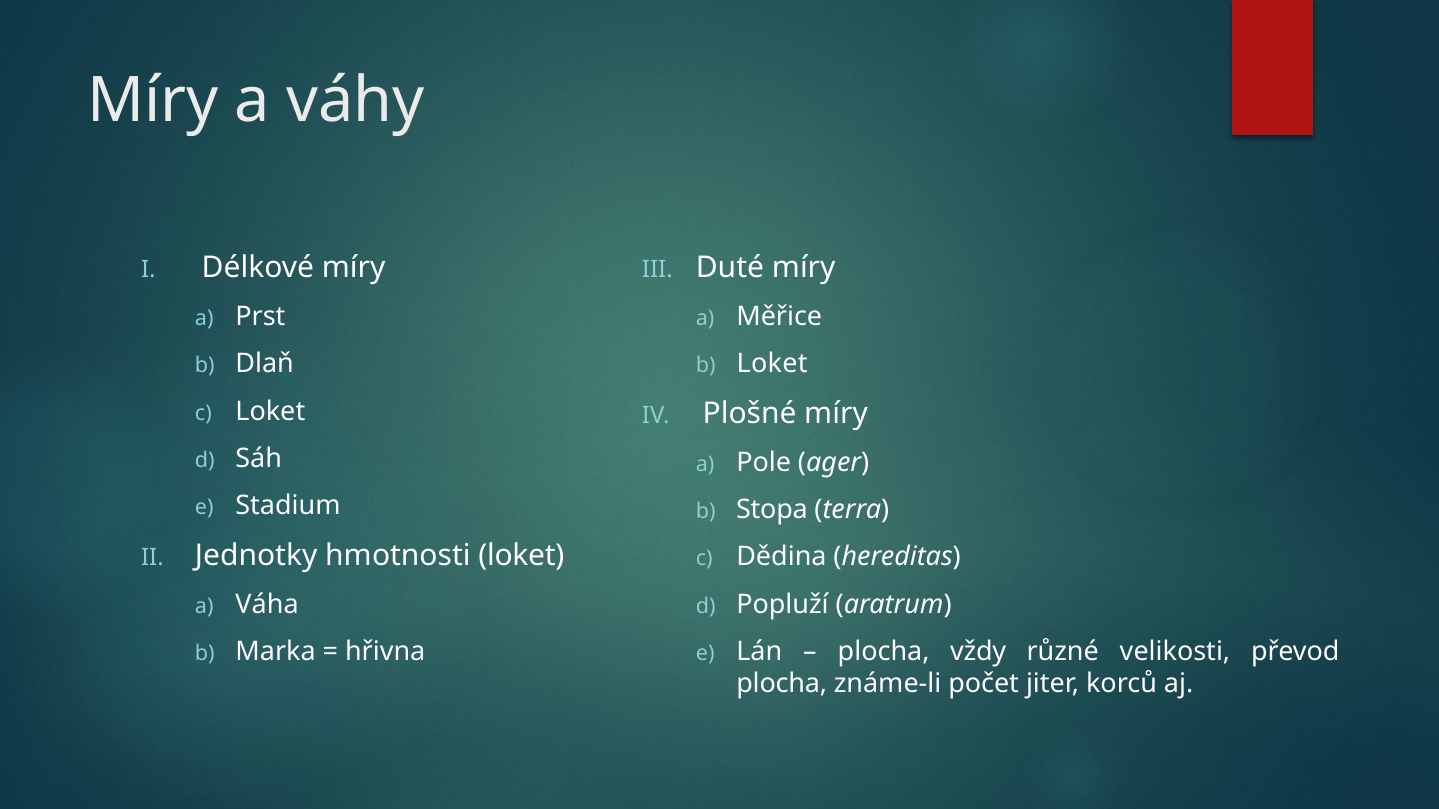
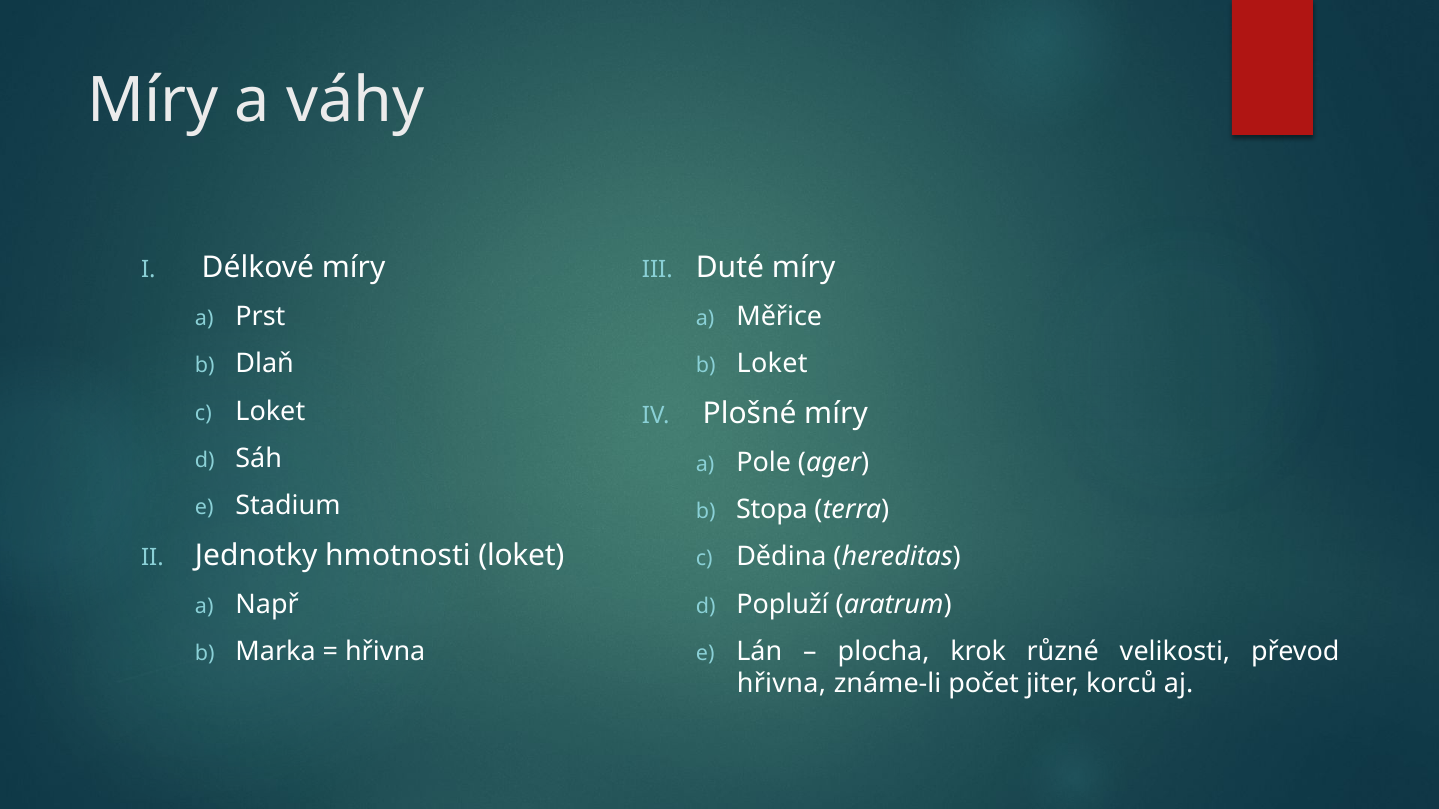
Váha: Váha -> Např (267, 605)
vždy: vždy -> krok (978, 652)
plocha: plocha -> hřivna (781, 684)
